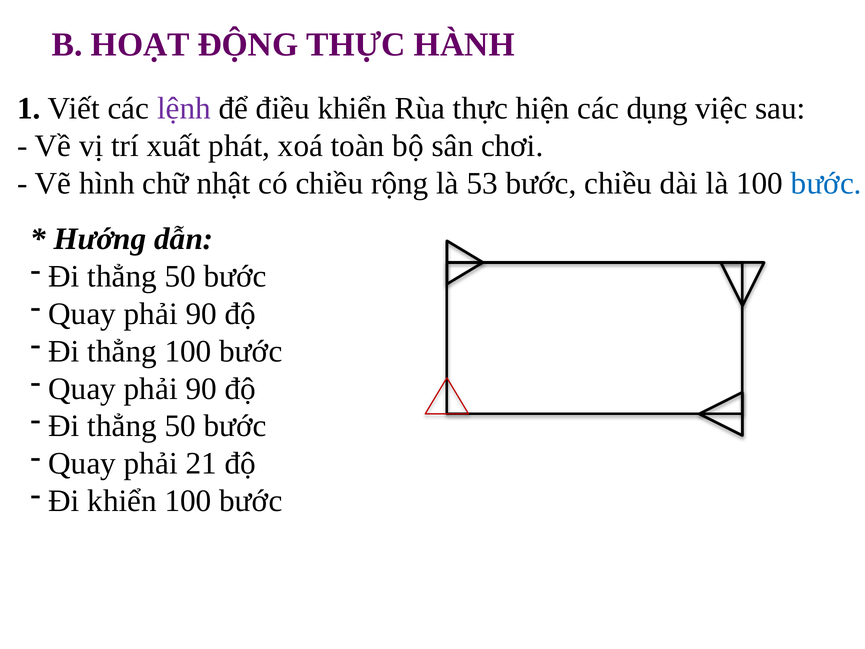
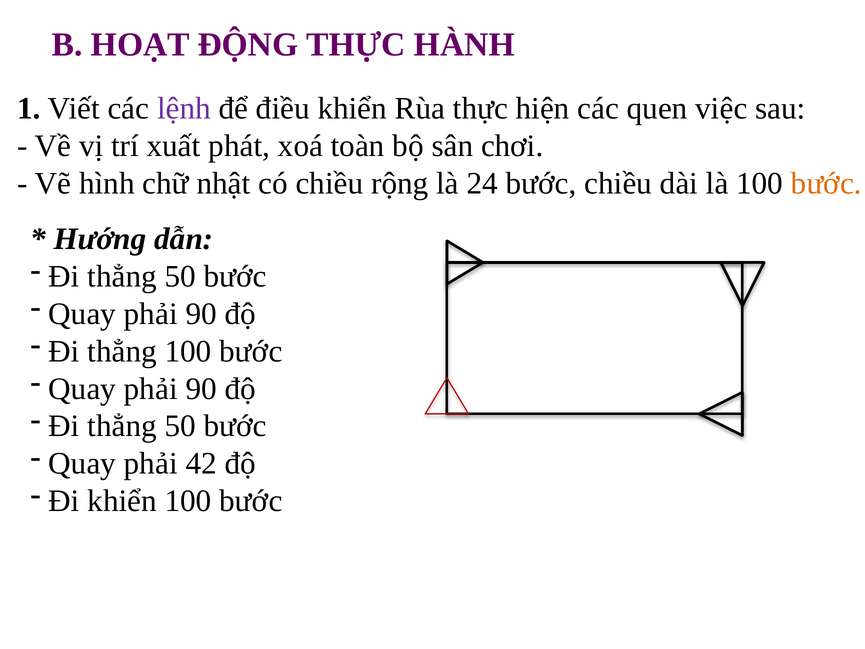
dụng: dụng -> quen (657, 108)
53: 53 -> 24 (482, 183)
bước colour: blue -> orange (826, 183)
21: 21 -> 42 (201, 463)
